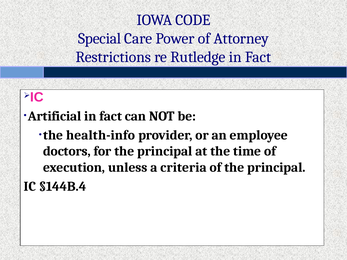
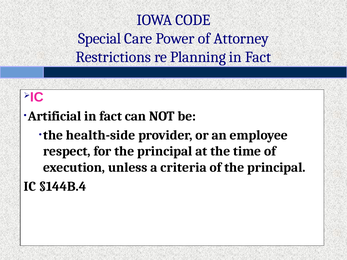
Rutledge: Rutledge -> Planning (198, 57)
health-info: health-info -> health-side (101, 135)
doctors: doctors -> respect (67, 151)
